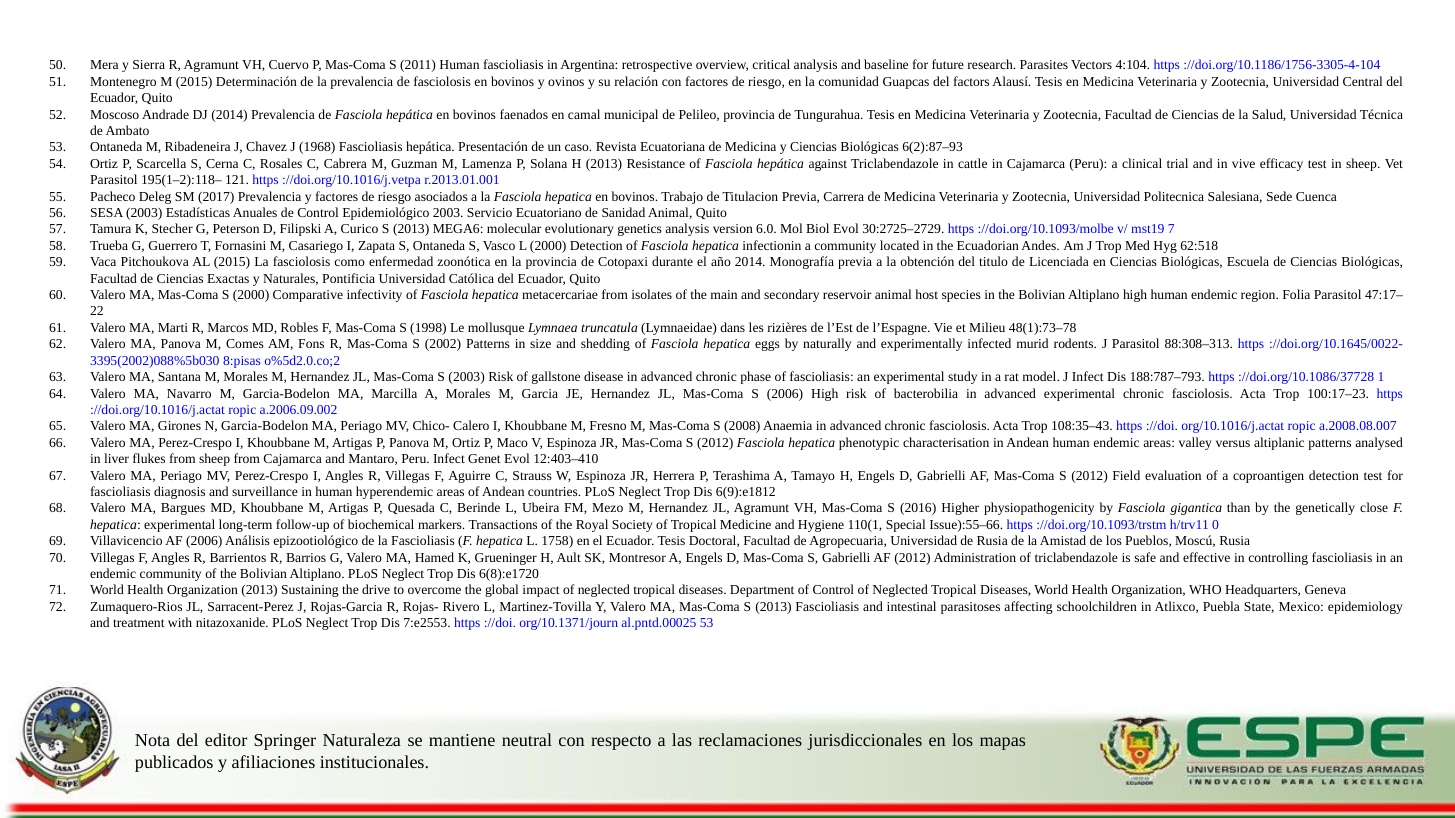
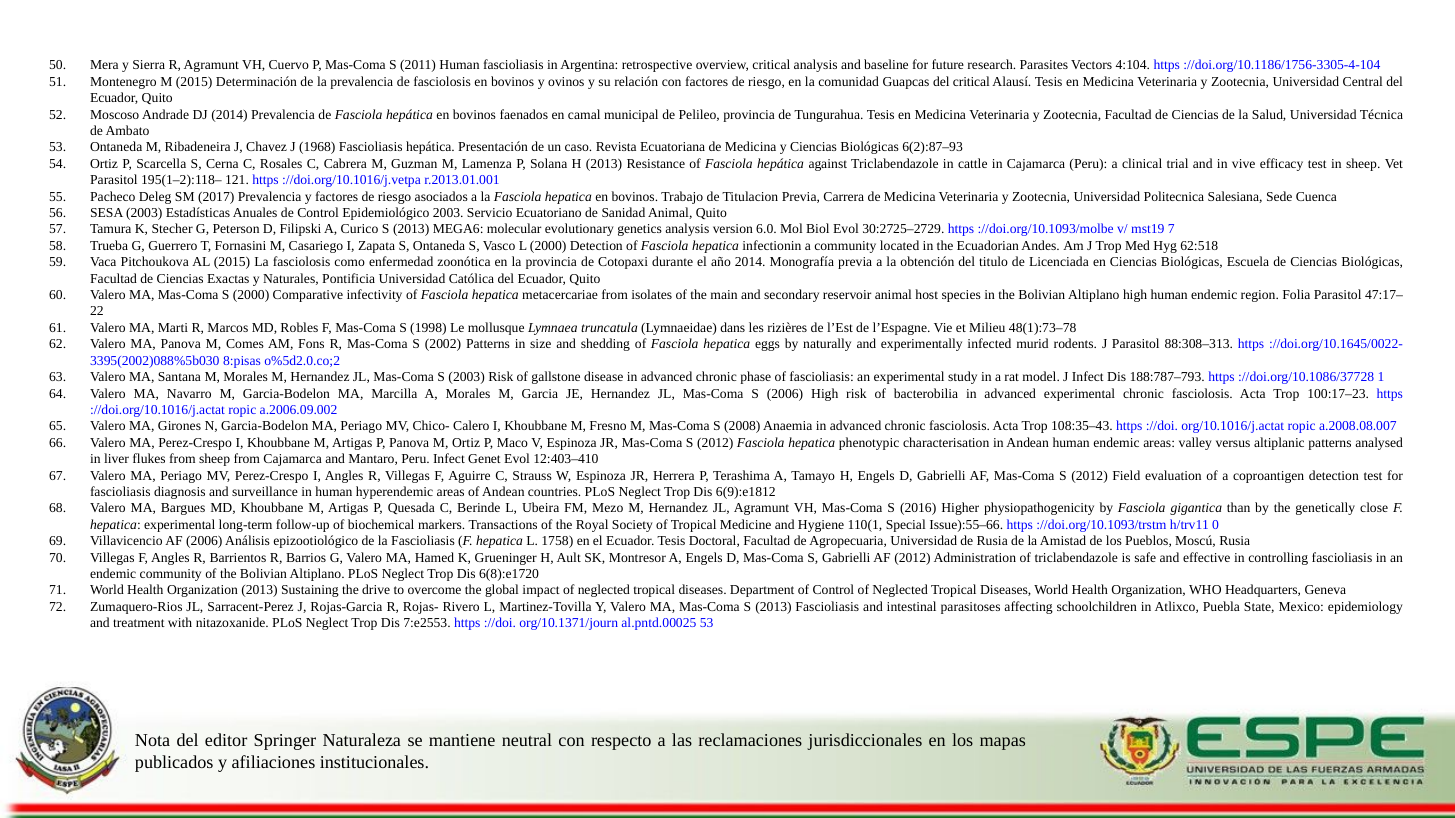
del factors: factors -> critical (971, 82)
